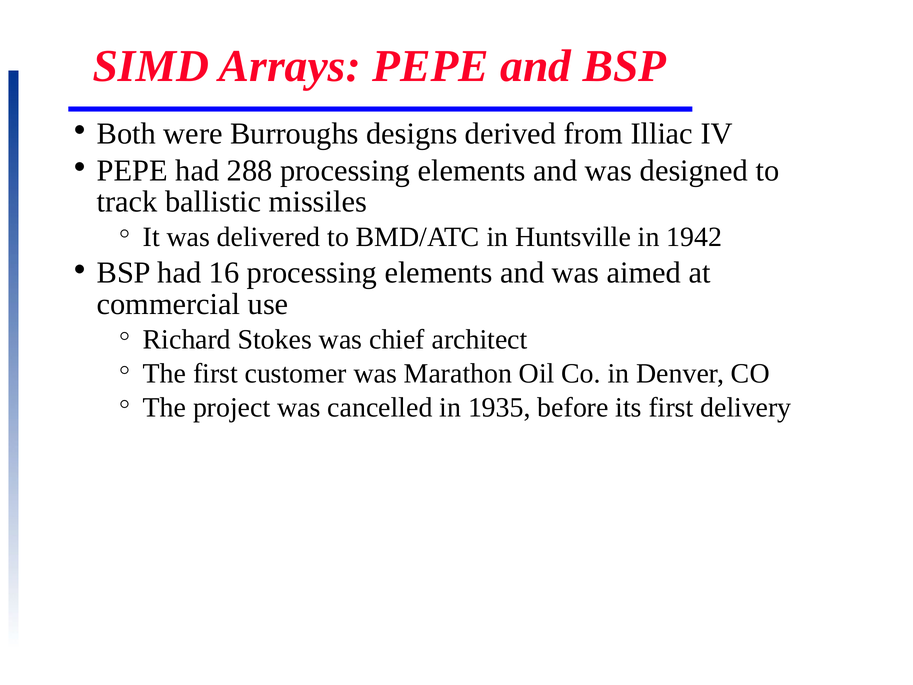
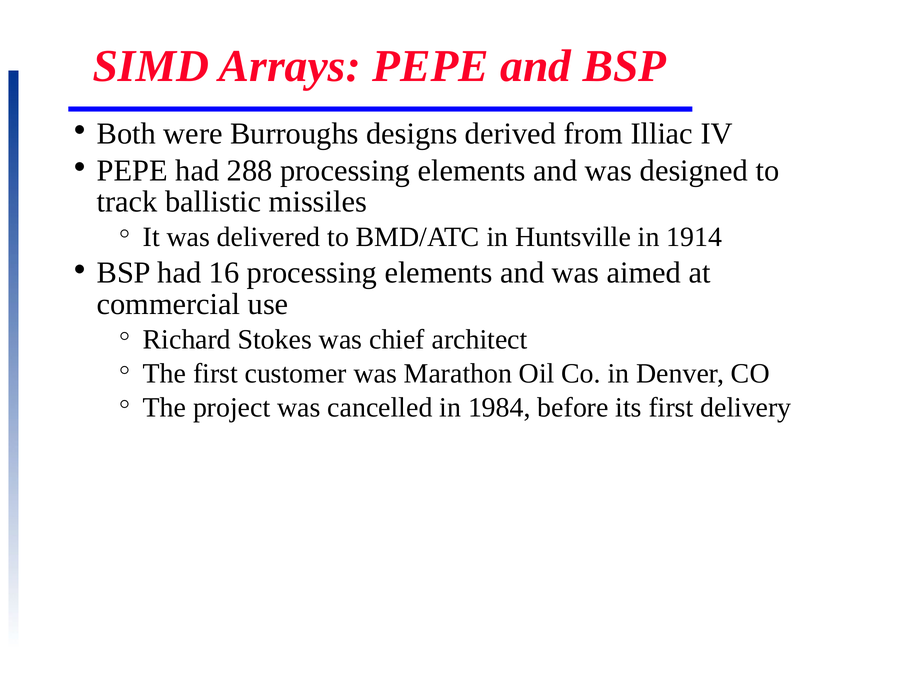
1942: 1942 -> 1914 (694, 237)
1935: 1935 -> 1984 (499, 407)
